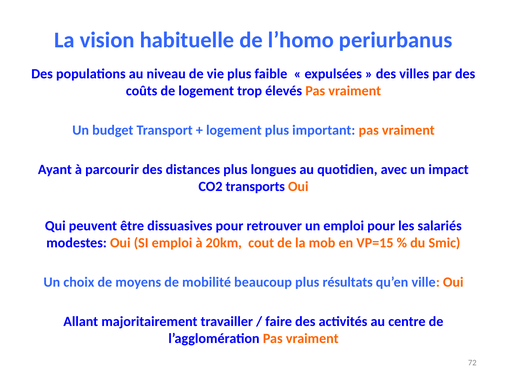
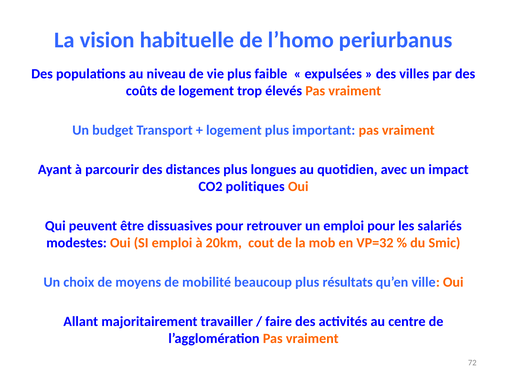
transports: transports -> politiques (255, 187)
VP=15: VP=15 -> VP=32 (375, 243)
